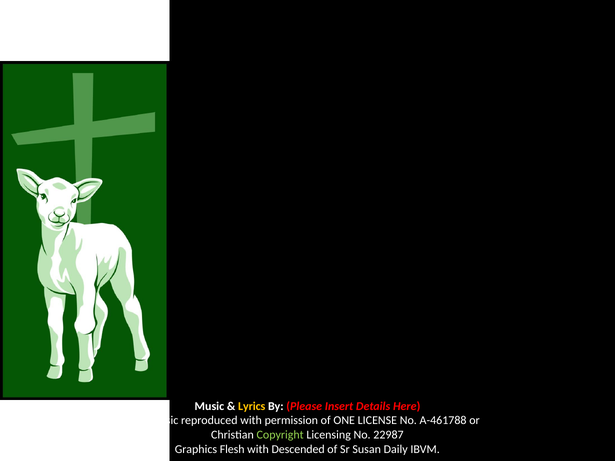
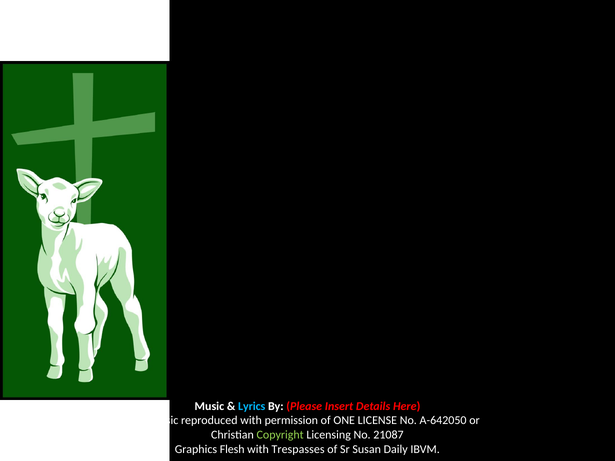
Lyrics colour: yellow -> light blue (252, 406)
A-461788: A-461788 -> A-642050 (443, 421)
22987: 22987 -> 21087 (389, 435)
Descended: Descended -> Trespasses (298, 449)
